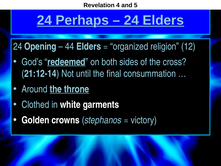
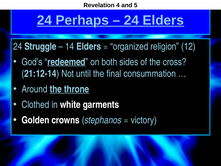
Opening: Opening -> Struggle (40, 46)
44: 44 -> 14 (70, 46)
